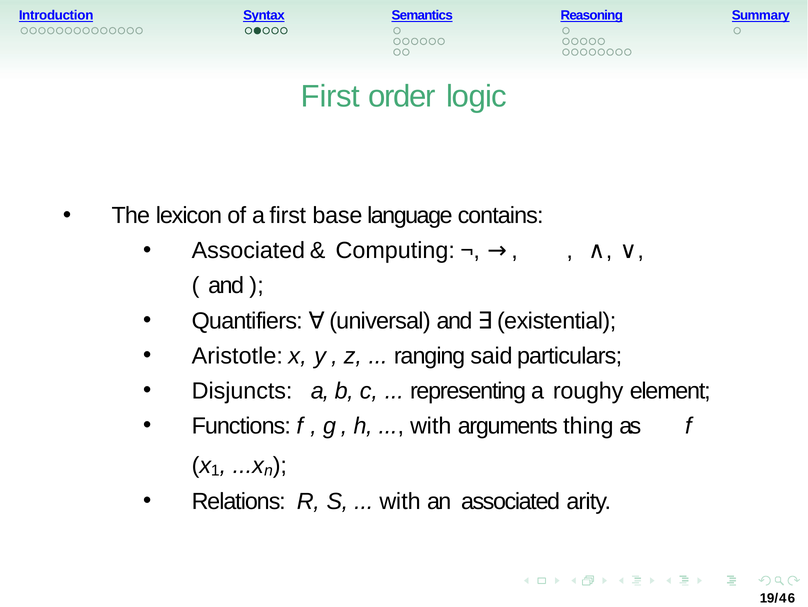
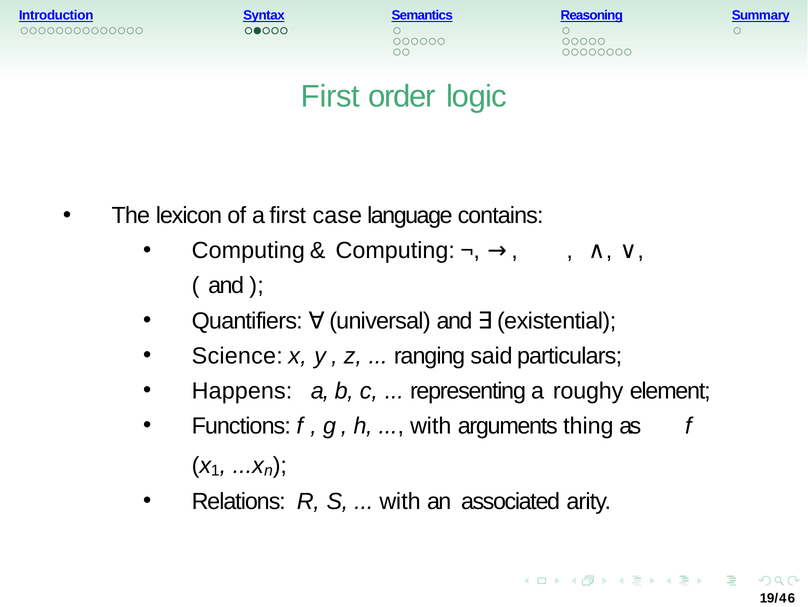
base: base -> case (337, 216)
Associated: Associated -> Computing (248, 251)
Aristotle: Aristotle -> Science (237, 356)
Disjuncts: Disjuncts -> Happens (242, 391)
